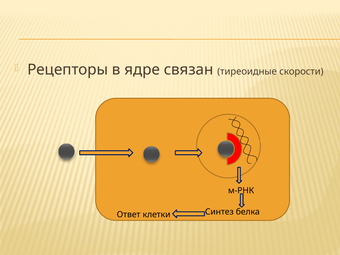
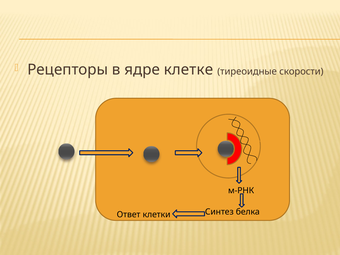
связан: связан -> клетке (188, 70)
